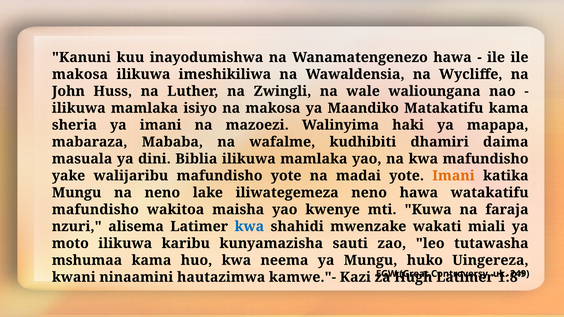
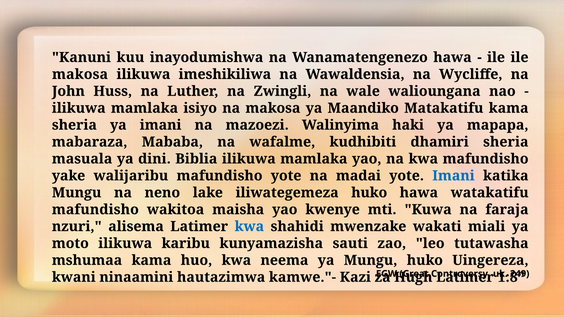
dhamiri daima: daima -> sheria (506, 142)
Imani colour: orange -> blue (454, 176)
iliwategemeza neno: neno -> huko (369, 193)
